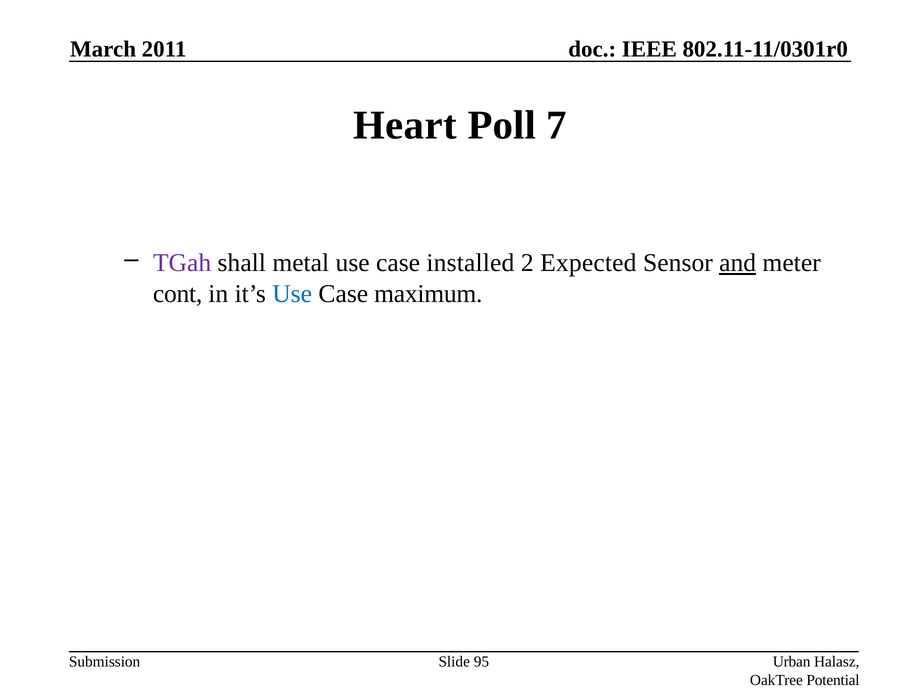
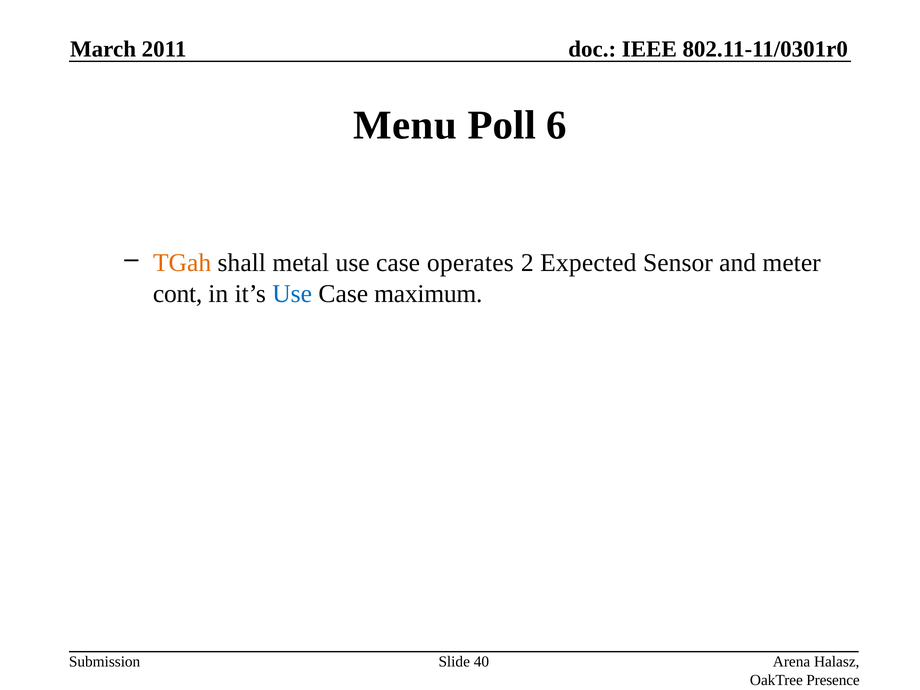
Heart: Heart -> Menu (405, 125)
7: 7 -> 6 (556, 125)
TGah colour: purple -> orange (182, 263)
installed: installed -> operates (470, 263)
and underline: present -> none (738, 263)
95: 95 -> 40 (481, 662)
Urban: Urban -> Arena (792, 662)
Potential: Potential -> Presence (833, 680)
